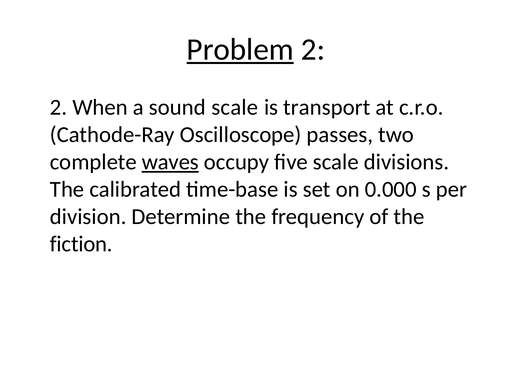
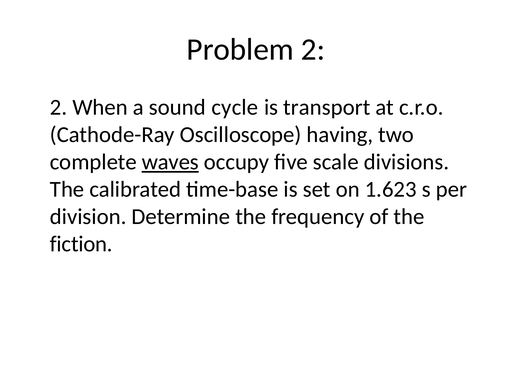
Problem underline: present -> none (240, 50)
sound scale: scale -> cycle (235, 107)
passes: passes -> having (340, 135)
0.000: 0.000 -> 1.623 (391, 189)
